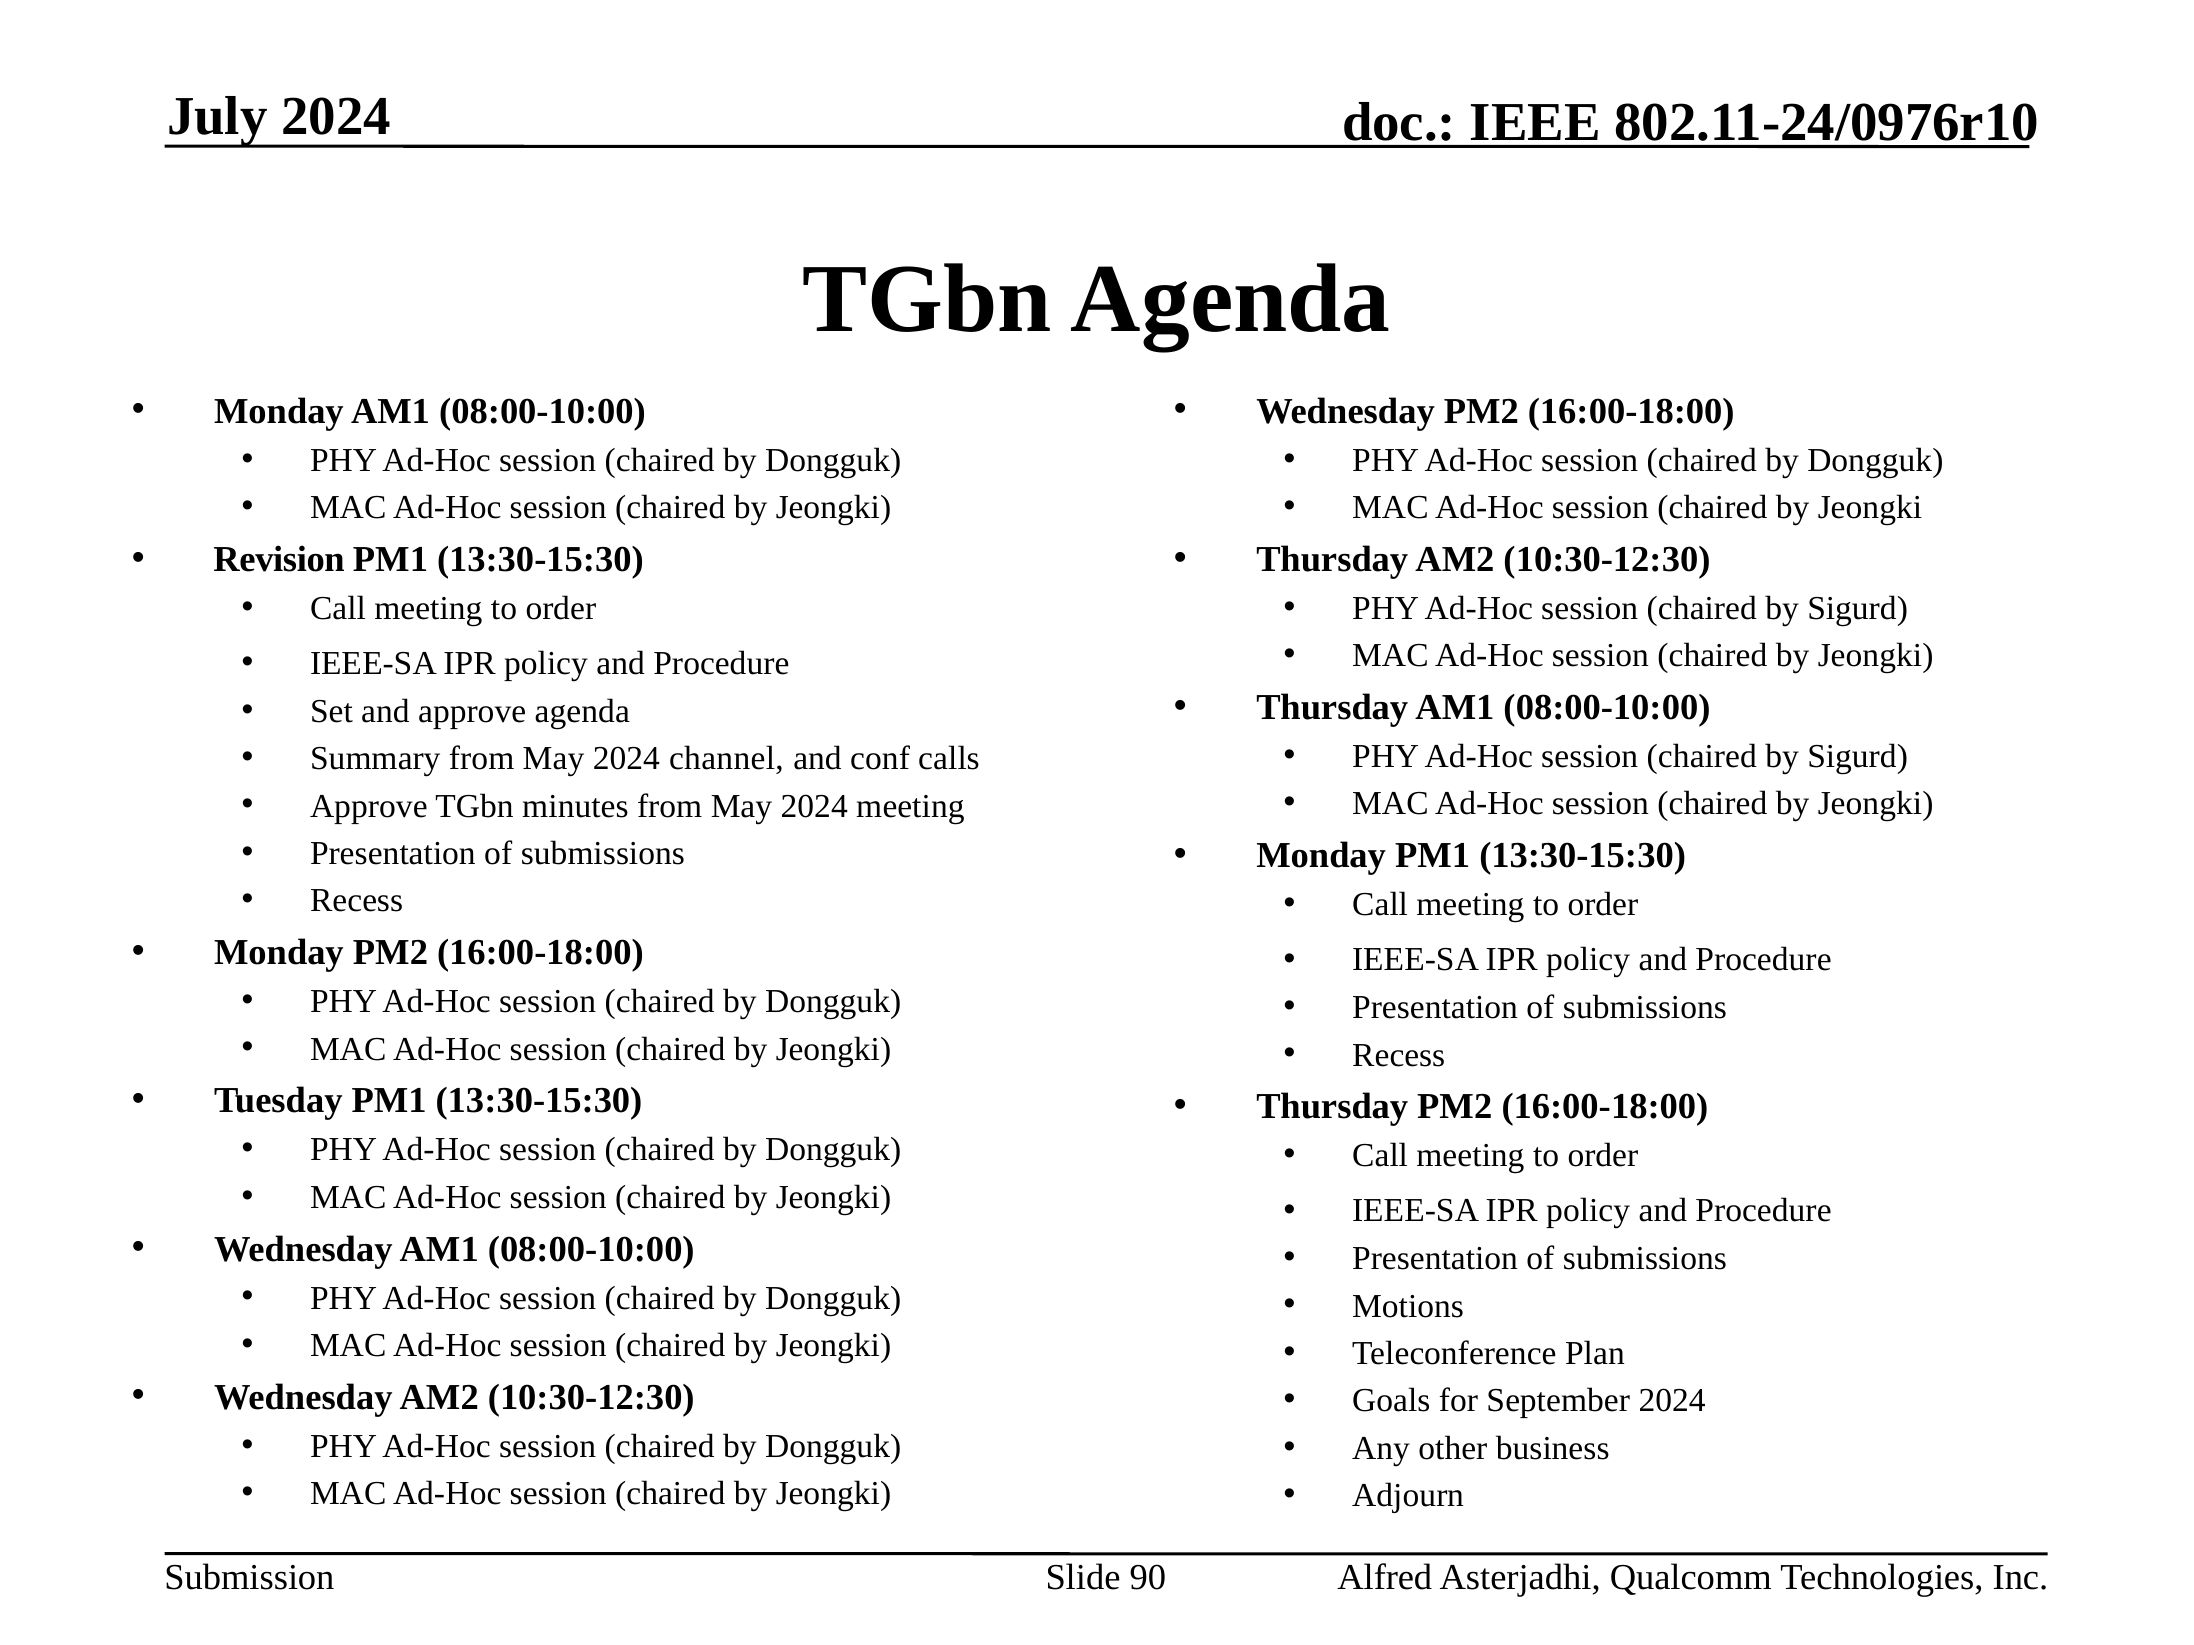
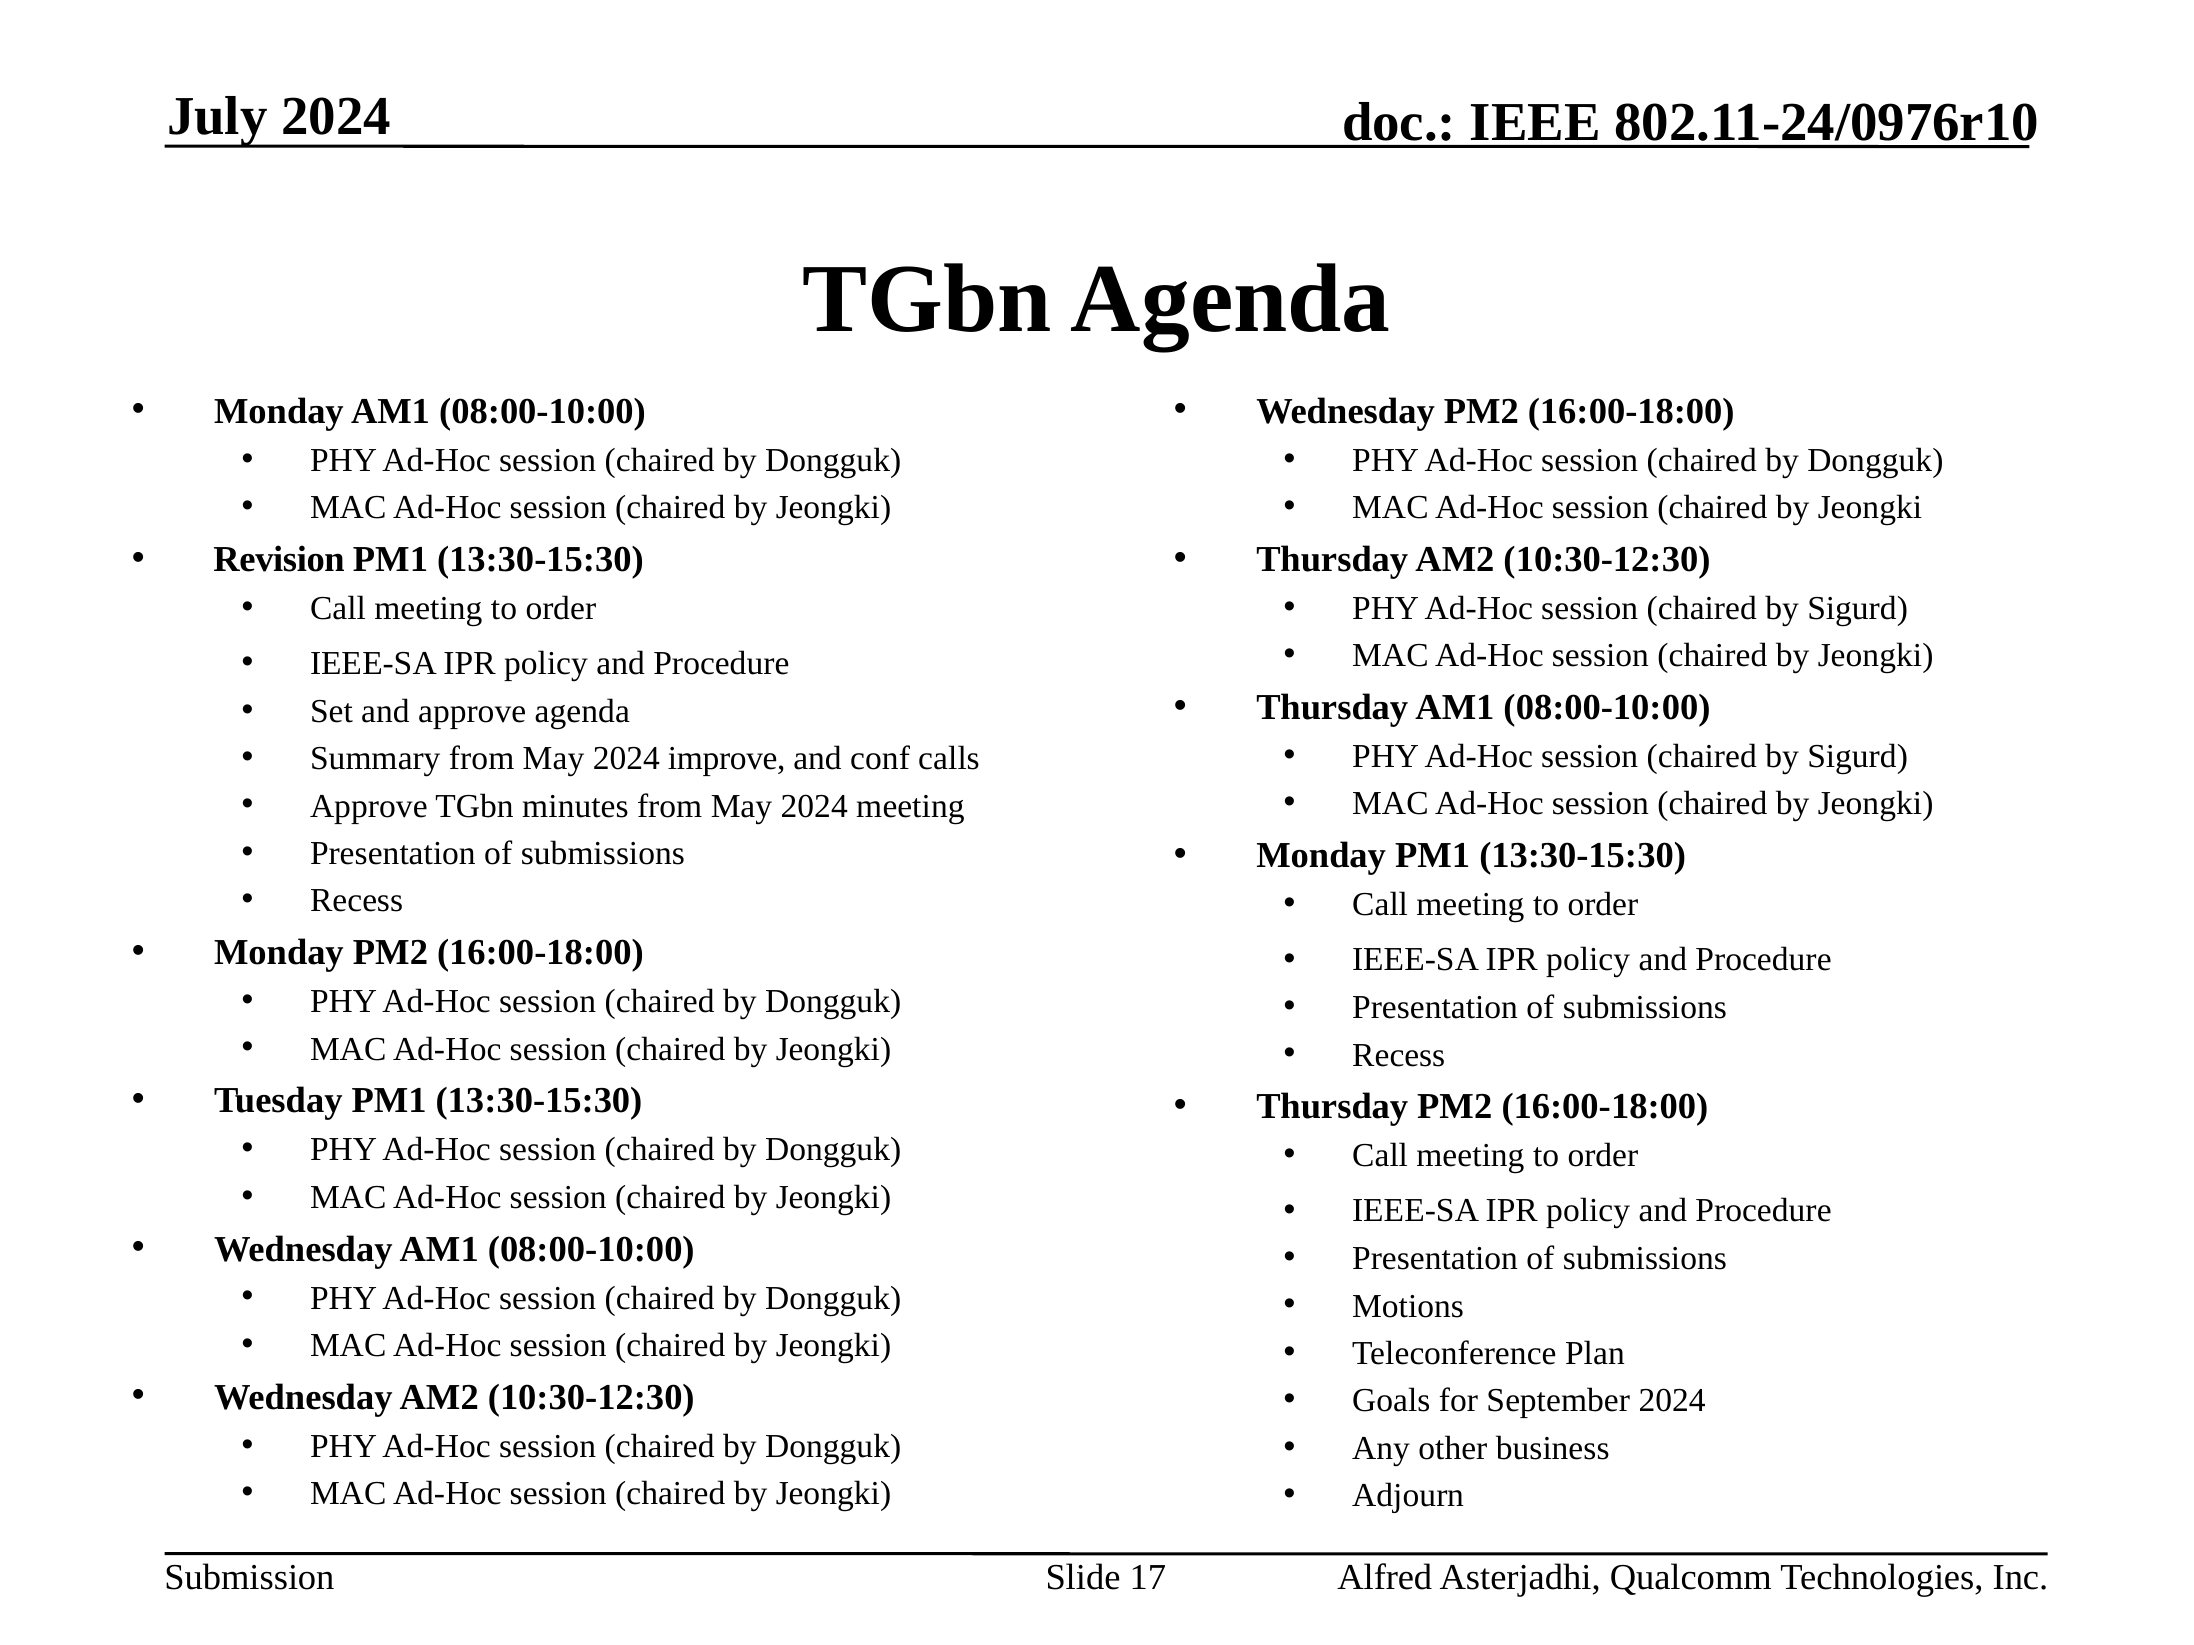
channel: channel -> improve (727, 759)
90: 90 -> 17 (1148, 1578)
